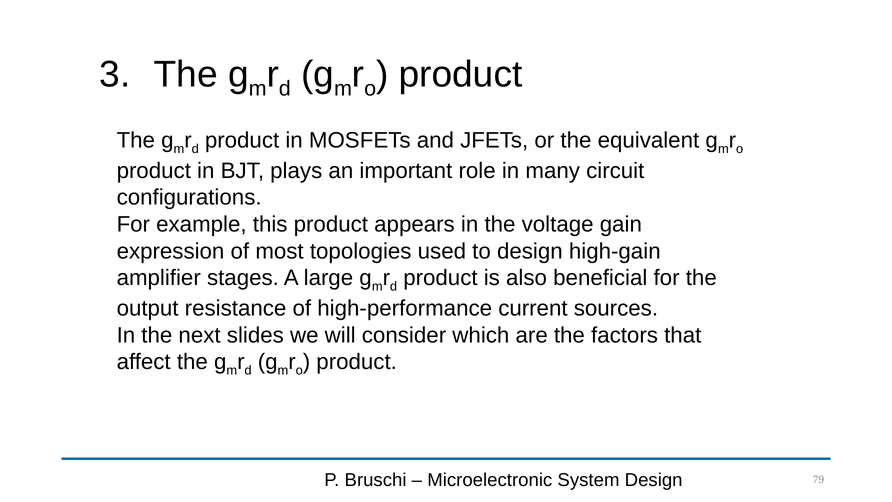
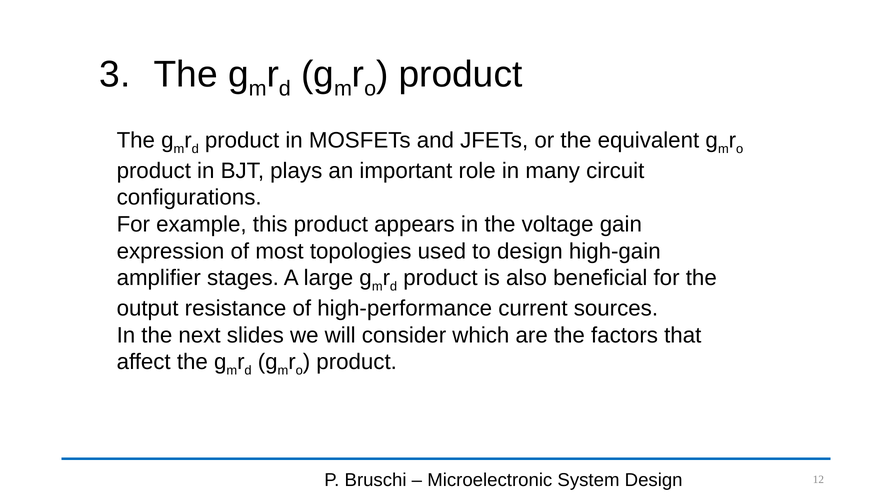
79: 79 -> 12 (818, 479)
